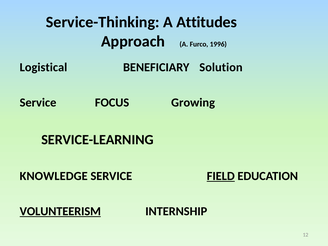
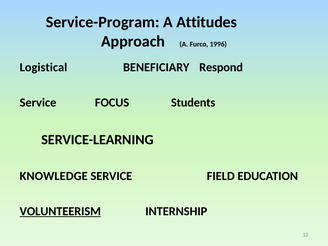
Service-Thinking: Service-Thinking -> Service-Program (103, 22)
Solution: Solution -> Respond (221, 67)
Growing: Growing -> Students (193, 103)
FIELD underline: present -> none (221, 176)
